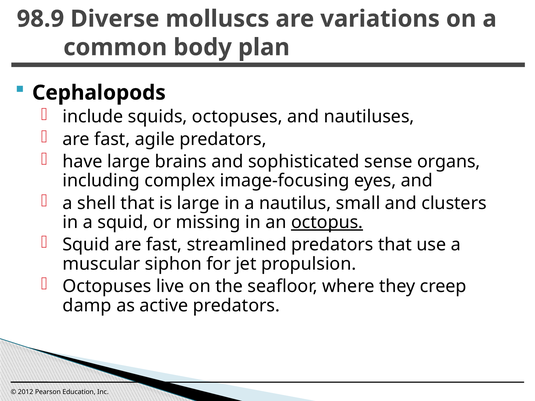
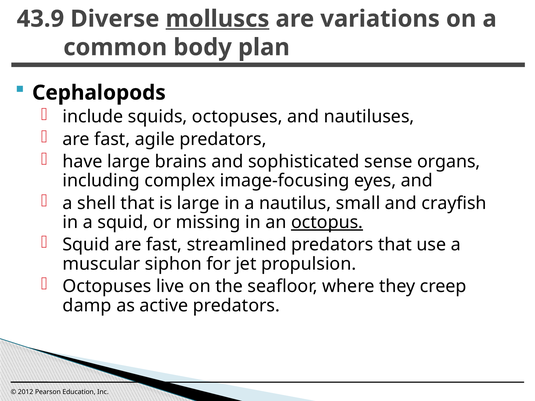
98.9: 98.9 -> 43.9 (40, 19)
molluscs underline: none -> present (217, 19)
clusters: clusters -> crayfish (454, 203)
